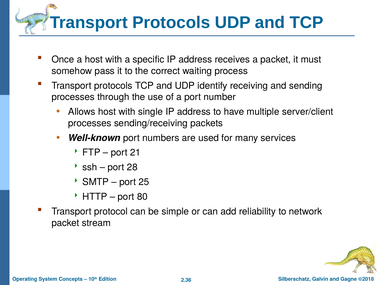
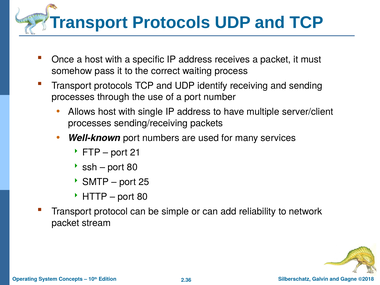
28: 28 -> 80 (132, 167)
